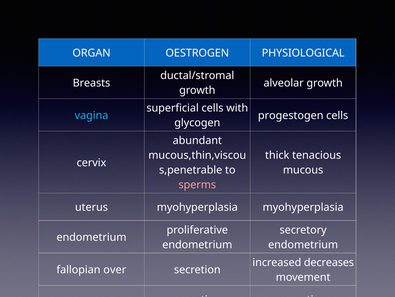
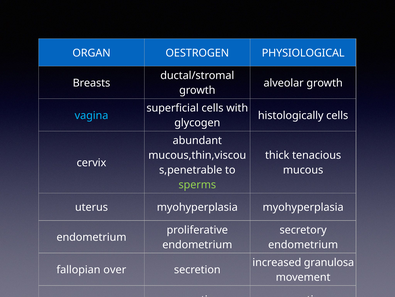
progestogen: progestogen -> histologically (291, 115)
sperms colour: pink -> light green (197, 184)
decreases: decreases -> granulosa (329, 262)
